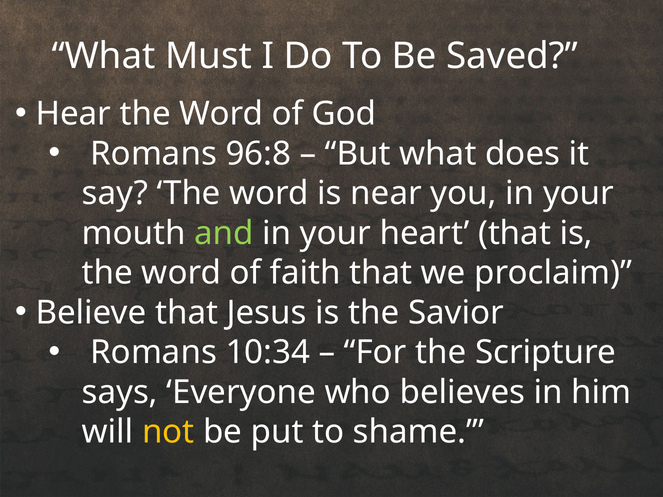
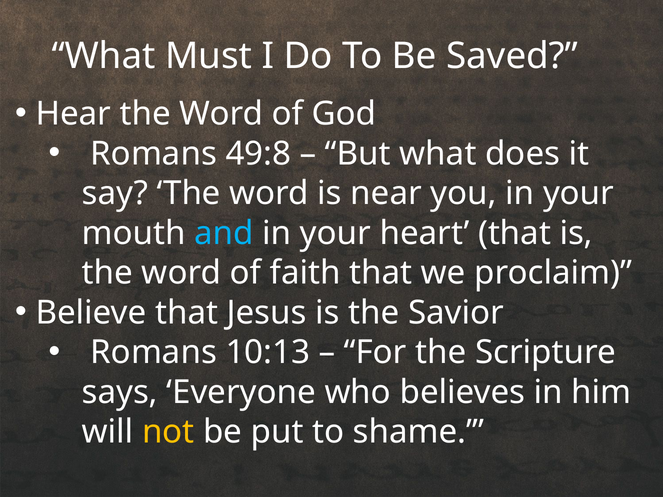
96:8: 96:8 -> 49:8 (258, 154)
and colour: light green -> light blue (224, 233)
10:34: 10:34 -> 10:13 (268, 353)
